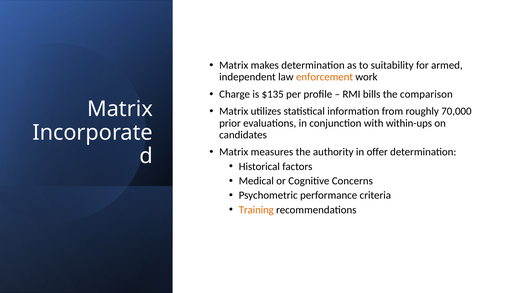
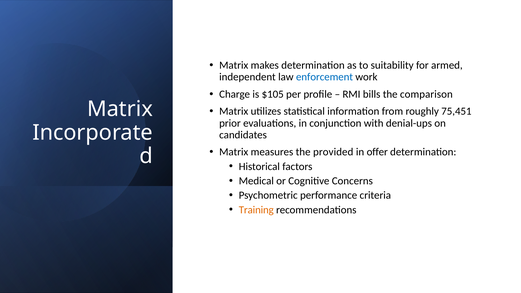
enforcement colour: orange -> blue (325, 77)
$135: $135 -> $105 (273, 94)
70,000: 70,000 -> 75,451 (456, 111)
within-ups: within-ups -> denial-ups (409, 123)
authority: authority -> provided (333, 152)
